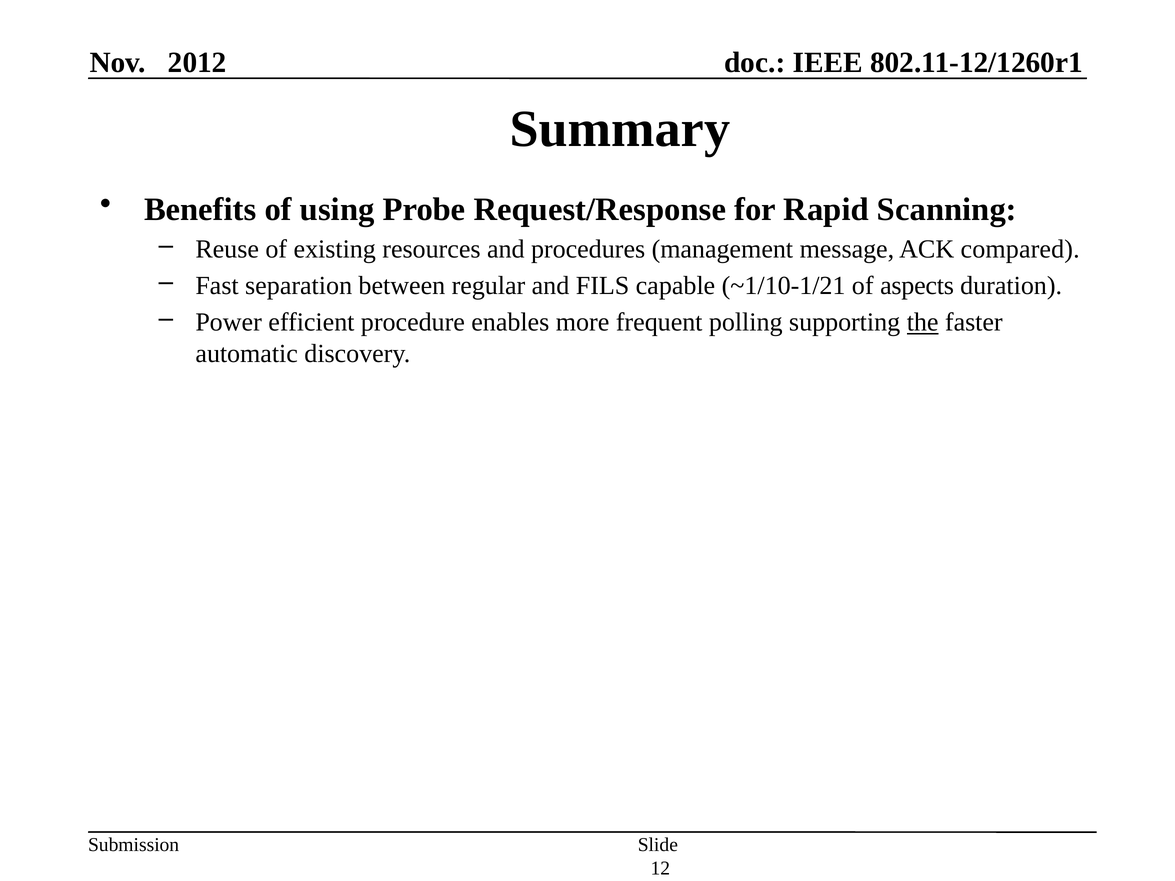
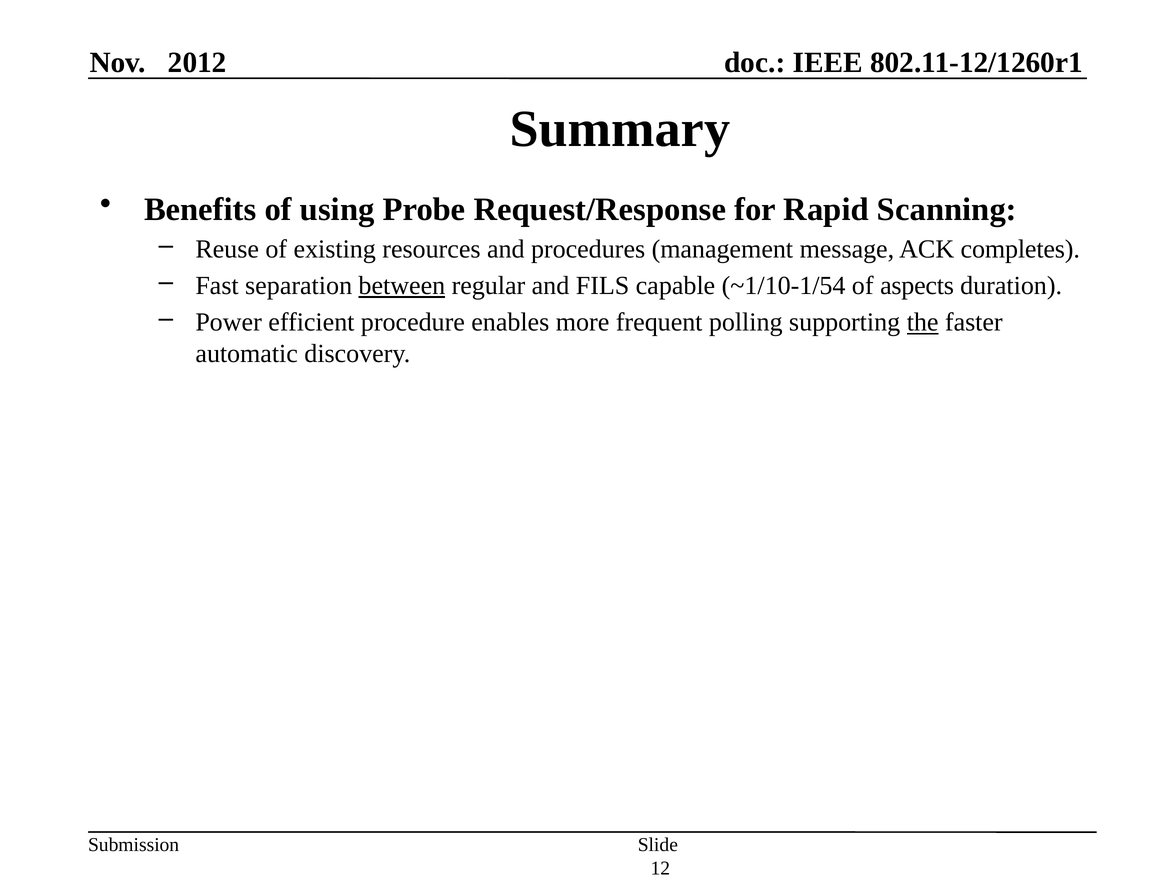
compared: compared -> completes (1020, 249)
between underline: none -> present (402, 286)
~1/10-1/21: ~1/10-1/21 -> ~1/10-1/54 (784, 286)
